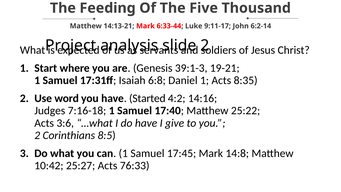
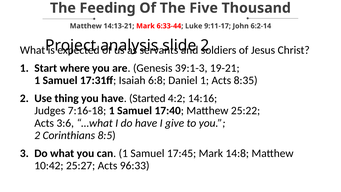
word: word -> thing (67, 98)
76:33: 76:33 -> 96:33 (135, 165)
